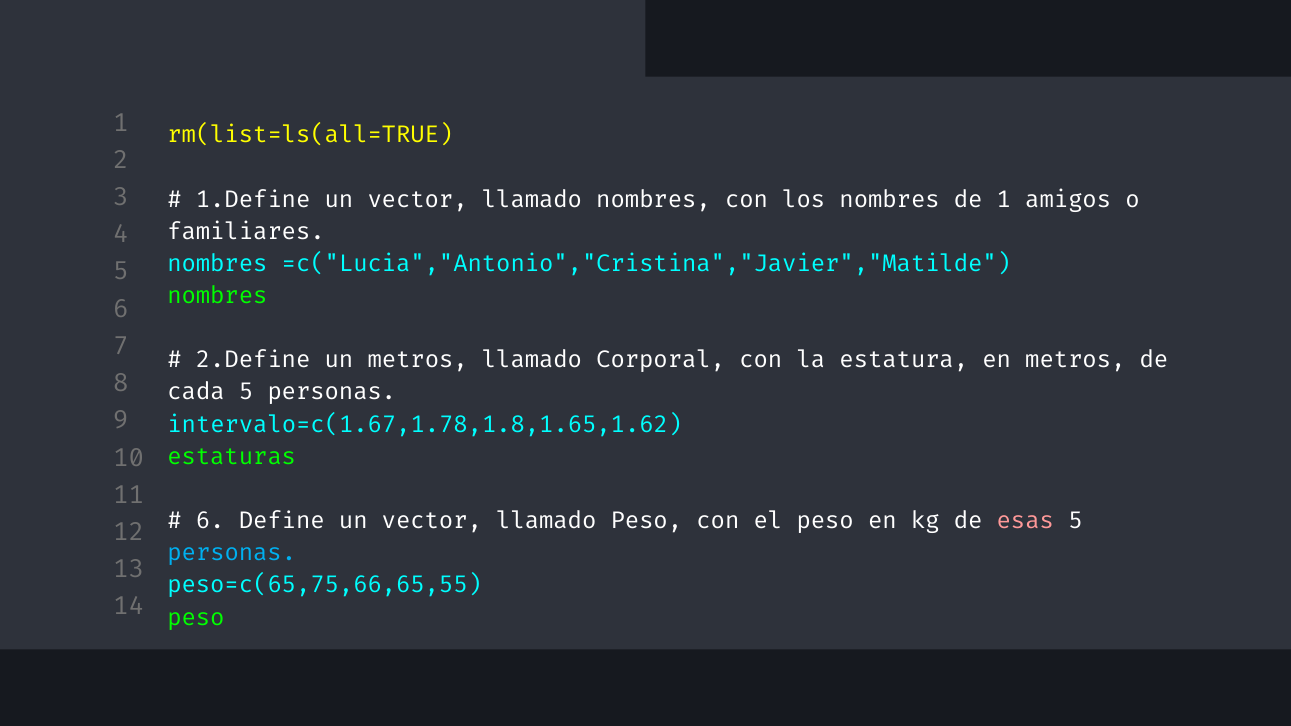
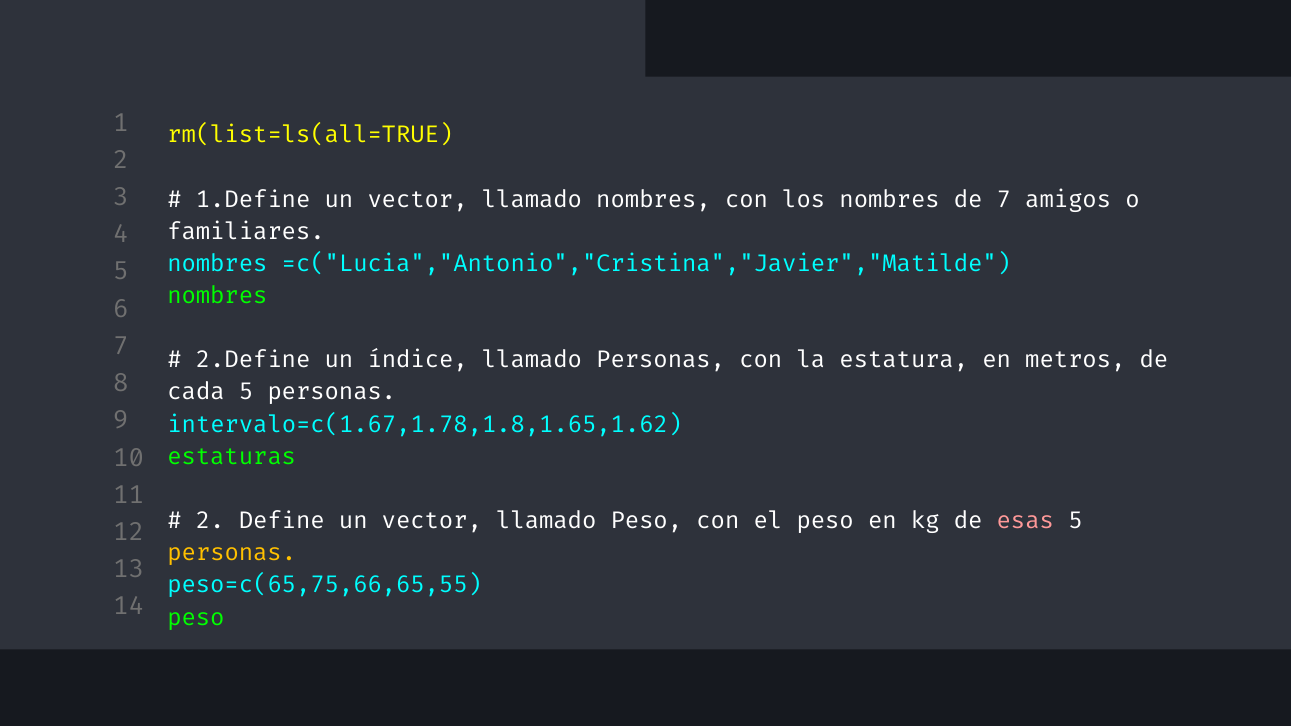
de 1: 1 -> 7 (1004, 199)
un metros: metros -> índice (418, 360)
llamado Corporal: Corporal -> Personas (661, 360)
6: 6 -> 2 (210, 521)
personas colour: light blue -> yellow (232, 553)
